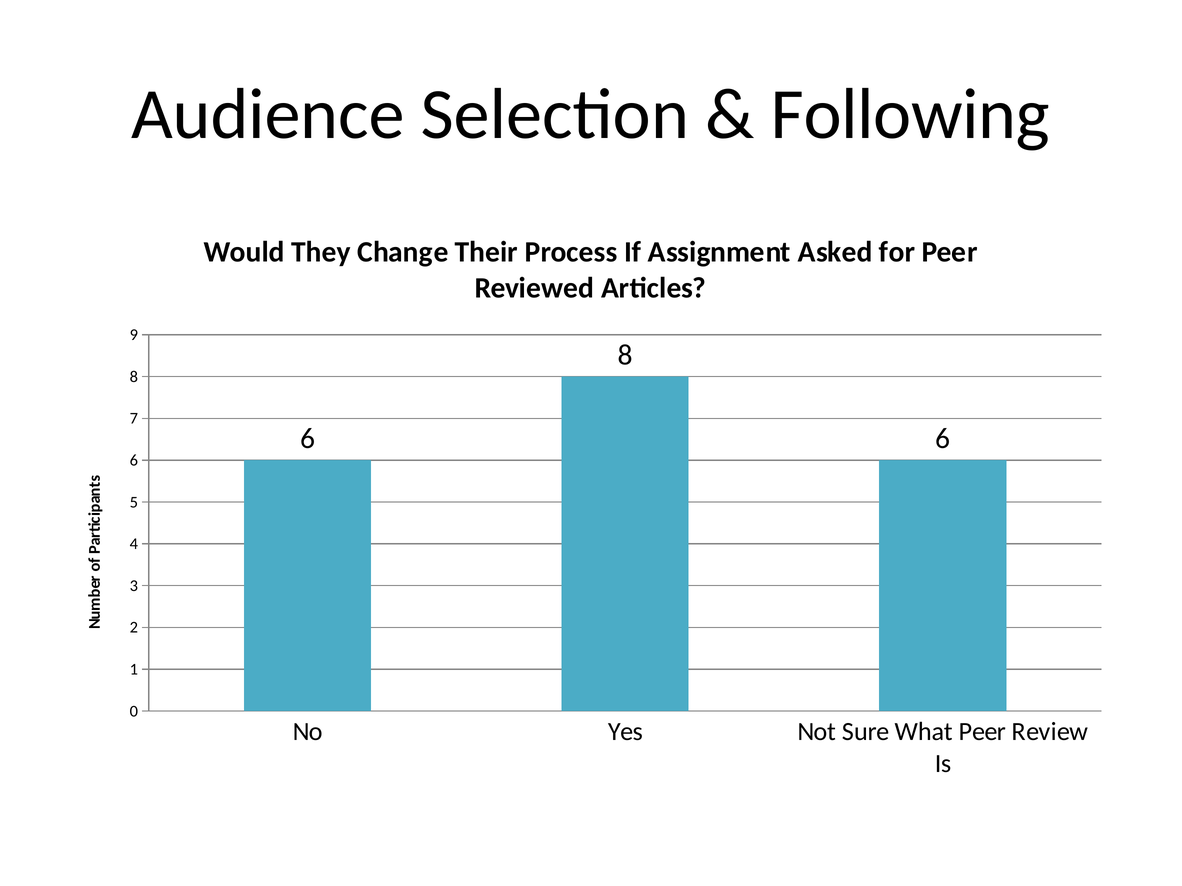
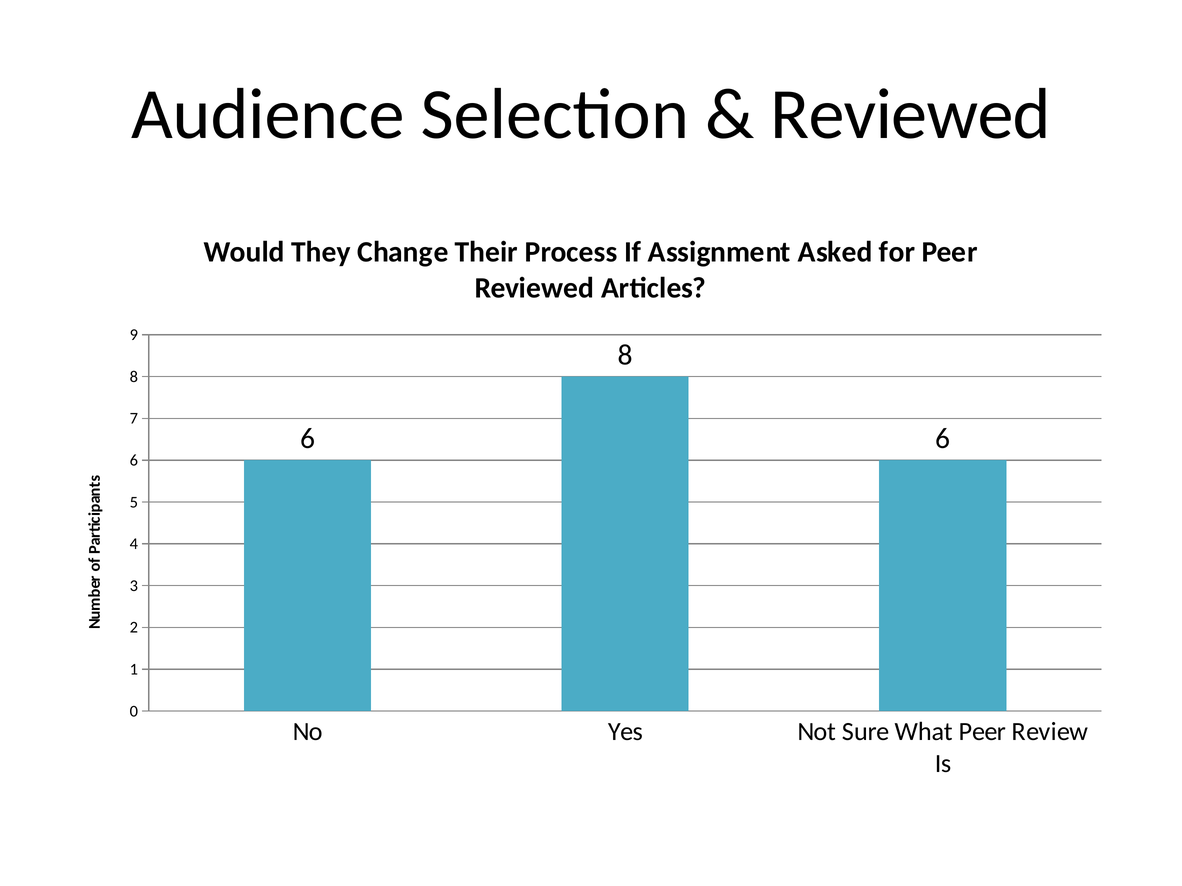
Following: Following -> Reviewed (910, 114)
